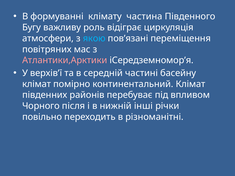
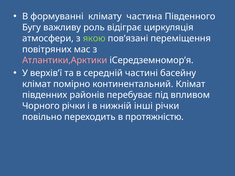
якою colour: light blue -> light green (94, 38)
Чорного після: після -> річки (74, 106)
різноманітні: різноманітні -> протяжністю (155, 117)
